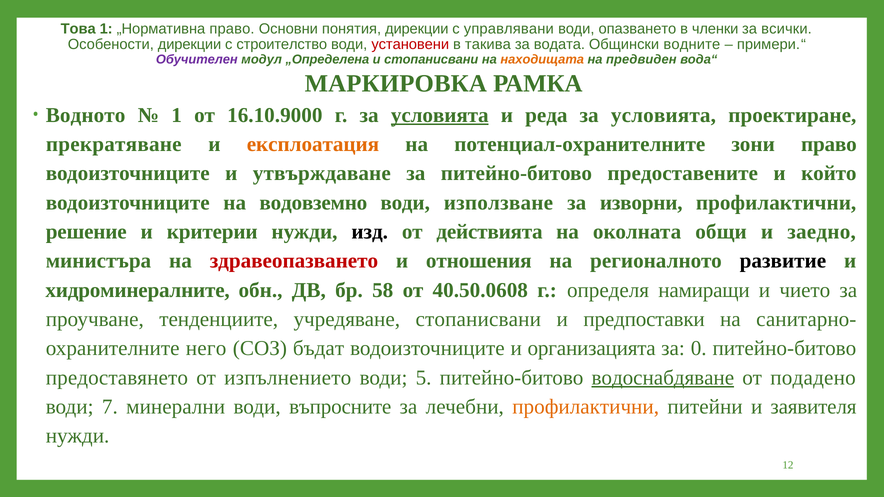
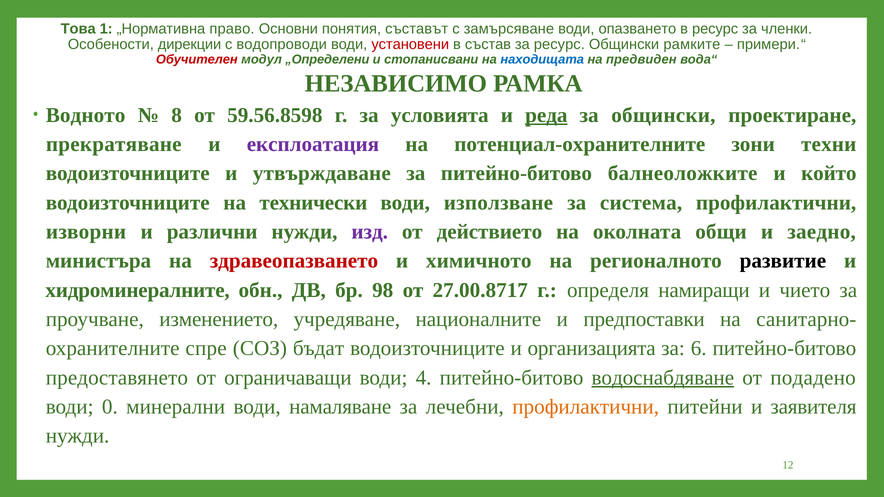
понятия дирекции: дирекции -> съставът (417, 29)
управлявани: управлявани -> замърсяване (509, 29)
в членки: членки -> ресурс (715, 29)
всички: всички -> членки (787, 29)
строителство: строителство -> водопроводи (282, 45)
такива: такива -> състав (488, 45)
за водата: водата -> ресурс (559, 45)
водните: водните -> рамките (692, 45)
Обучителен colour: purple -> red (197, 60)
„Определена: „Определена -> „Определени (327, 60)
находищата colour: orange -> blue (542, 60)
МАРКИРОВКА: МАРКИРОВКА -> НЕЗАВИСИМО (396, 84)
1: 1 -> 8 (177, 115)
16.10.9000: 16.10.9000 -> 59.56.8598 (275, 115)
условията underline: present -> none (440, 115)
реда underline: none -> present (546, 115)
условията: условията -> общински (663, 115)
експлоатация colour: orange -> purple (313, 144)
зони право: право -> техни (829, 144)
предоставените: предоставените -> балнеоложките (683, 173)
водовземно: водовземно -> технически (313, 203)
изворни: изворни -> система (641, 203)
решение: решение -> изворни (86, 232)
критерии: критерии -> различни (212, 232)
изд colour: black -> purple (370, 232)
действията: действията -> действието (489, 232)
отношения: отношения -> химичното (479, 261)
58: 58 -> 98 (383, 290)
40.50.0608: 40.50.0608 -> 27.00.8717 (480, 290)
тенденциите: тенденциите -> изменението (219, 319)
учредяване стопанисвани: стопанисвани -> националните (478, 319)
него: него -> спре (206, 349)
0: 0 -> 6 (699, 349)
изпълнението: изпълнението -> ограничаващи (288, 378)
5: 5 -> 4 (424, 378)
7: 7 -> 0 (110, 407)
въпросните: въпросните -> намаляване (340, 407)
